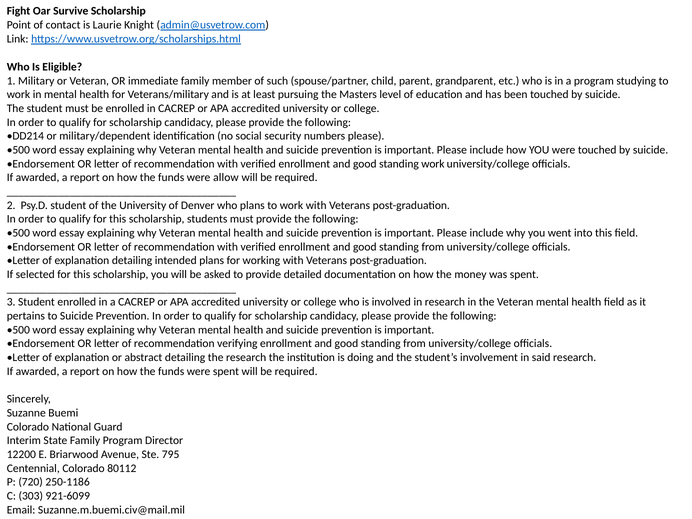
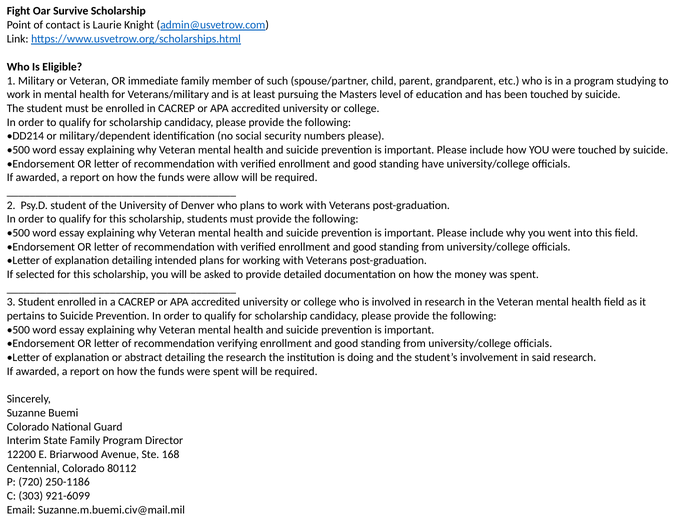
standing work: work -> have (433, 164)
795: 795 -> 168 (171, 454)
